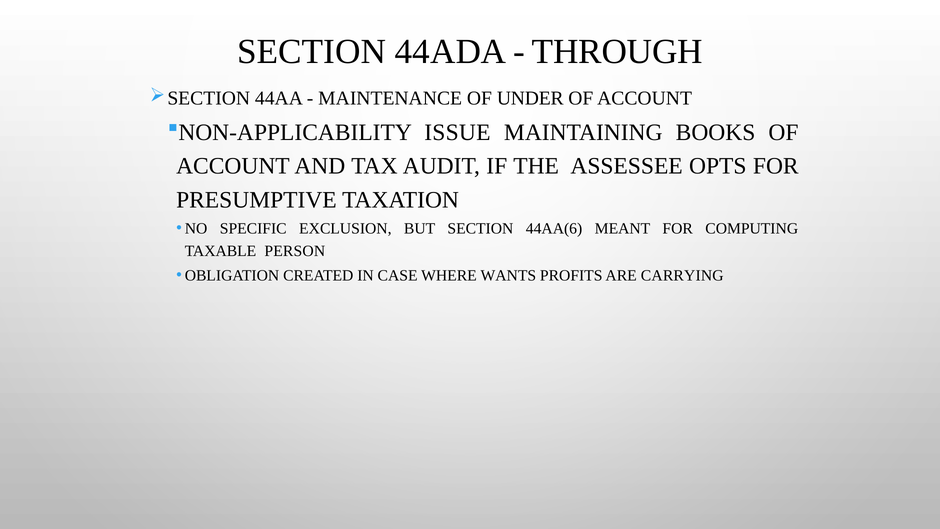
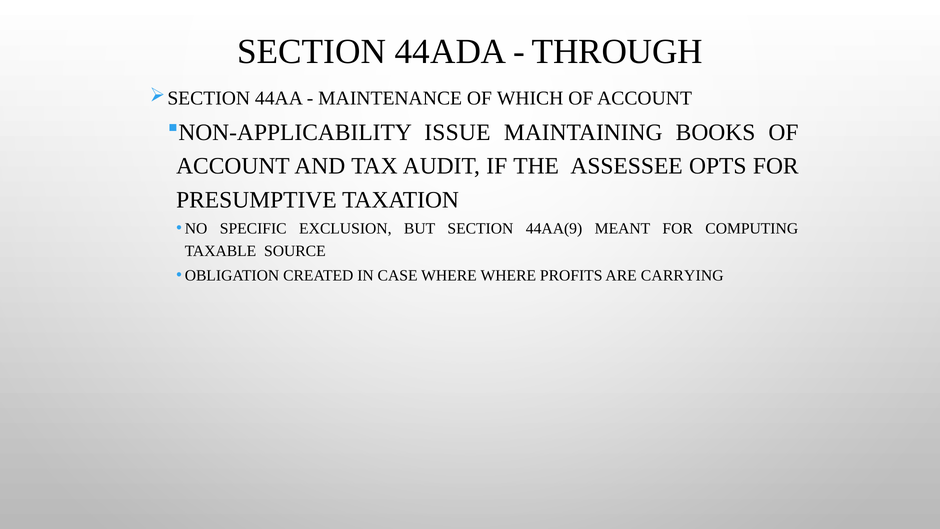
UNDER: UNDER -> WHICH (530, 98)
44AA(6: 44AA(6 -> 44AA(9 (554, 229)
PERSON: PERSON -> SOURCE (295, 251)
WHERE WANTS: WANTS -> WHERE (508, 276)
